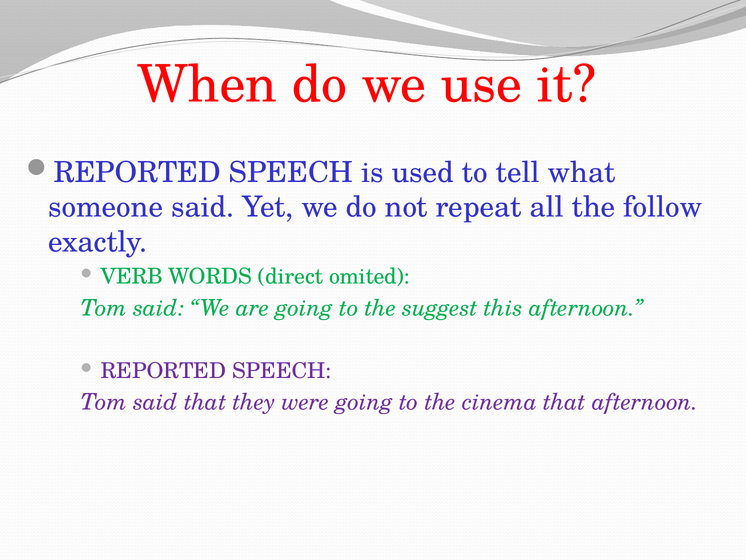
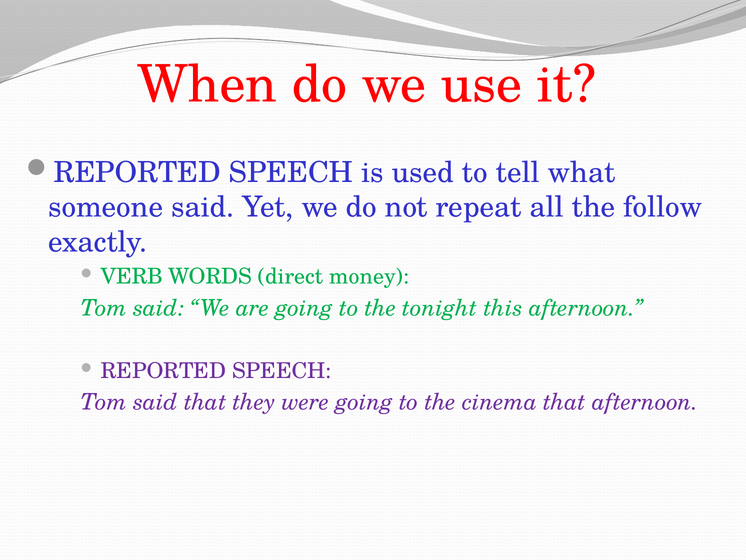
omited: omited -> money (369, 276)
suggest: suggest -> tonight (440, 308)
